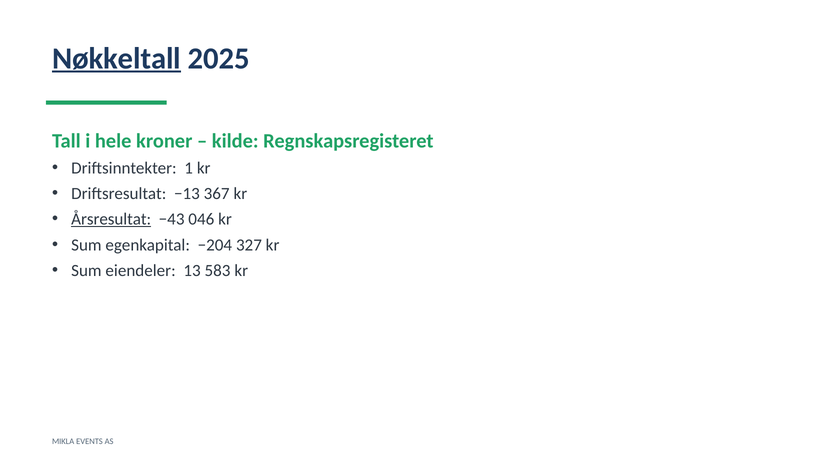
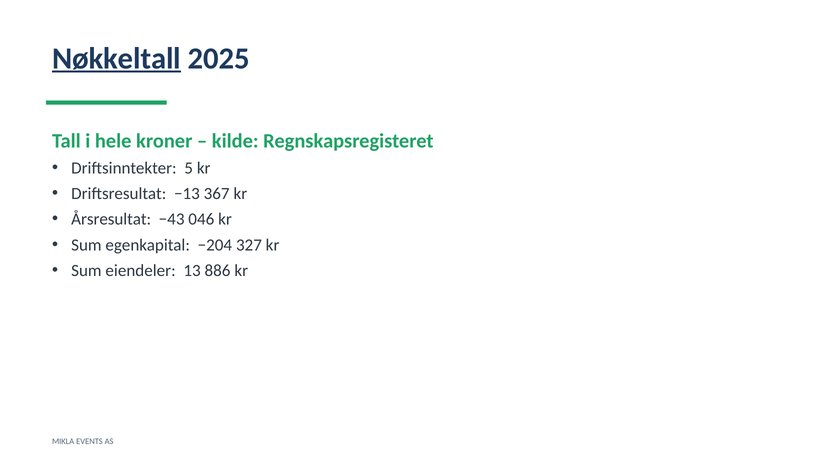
1: 1 -> 5 (189, 168)
Årsresultat underline: present -> none (111, 219)
583: 583 -> 886 (218, 271)
